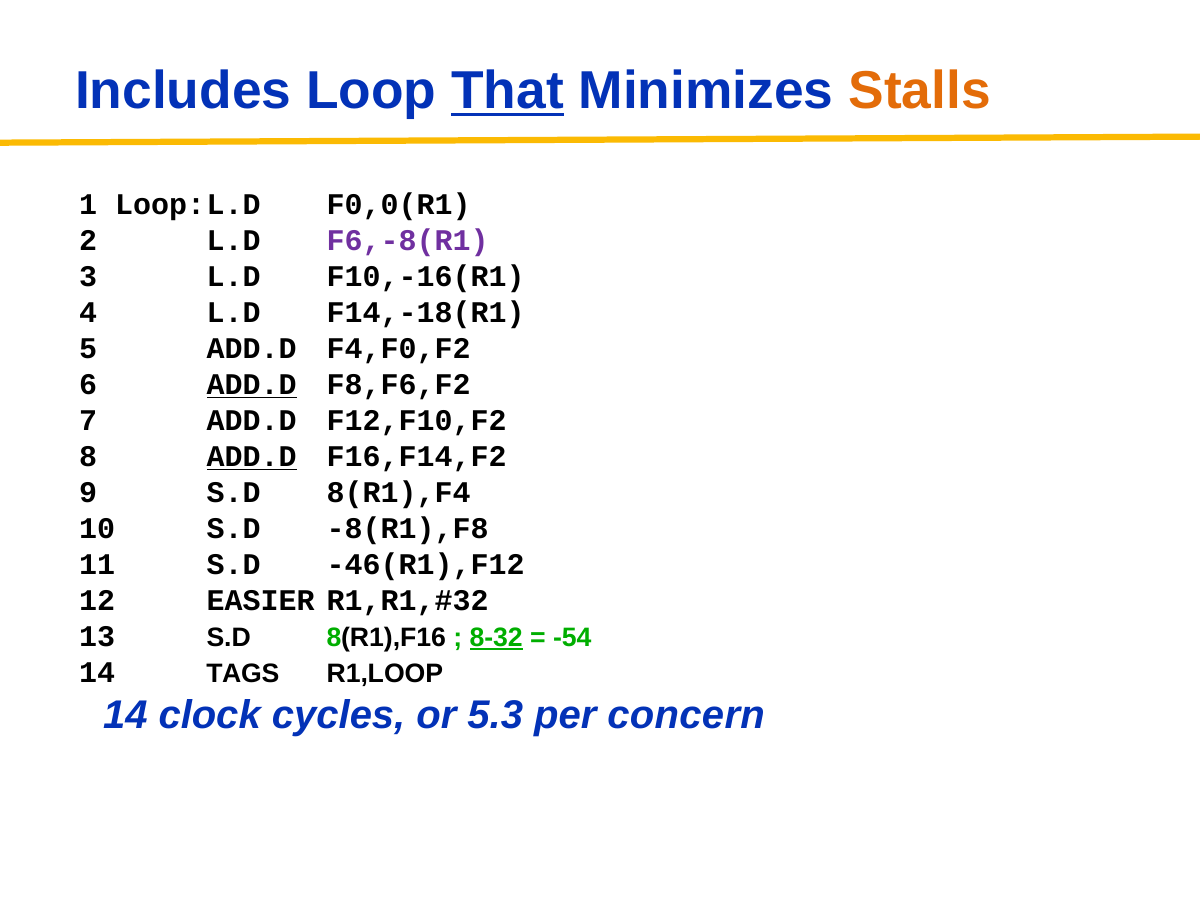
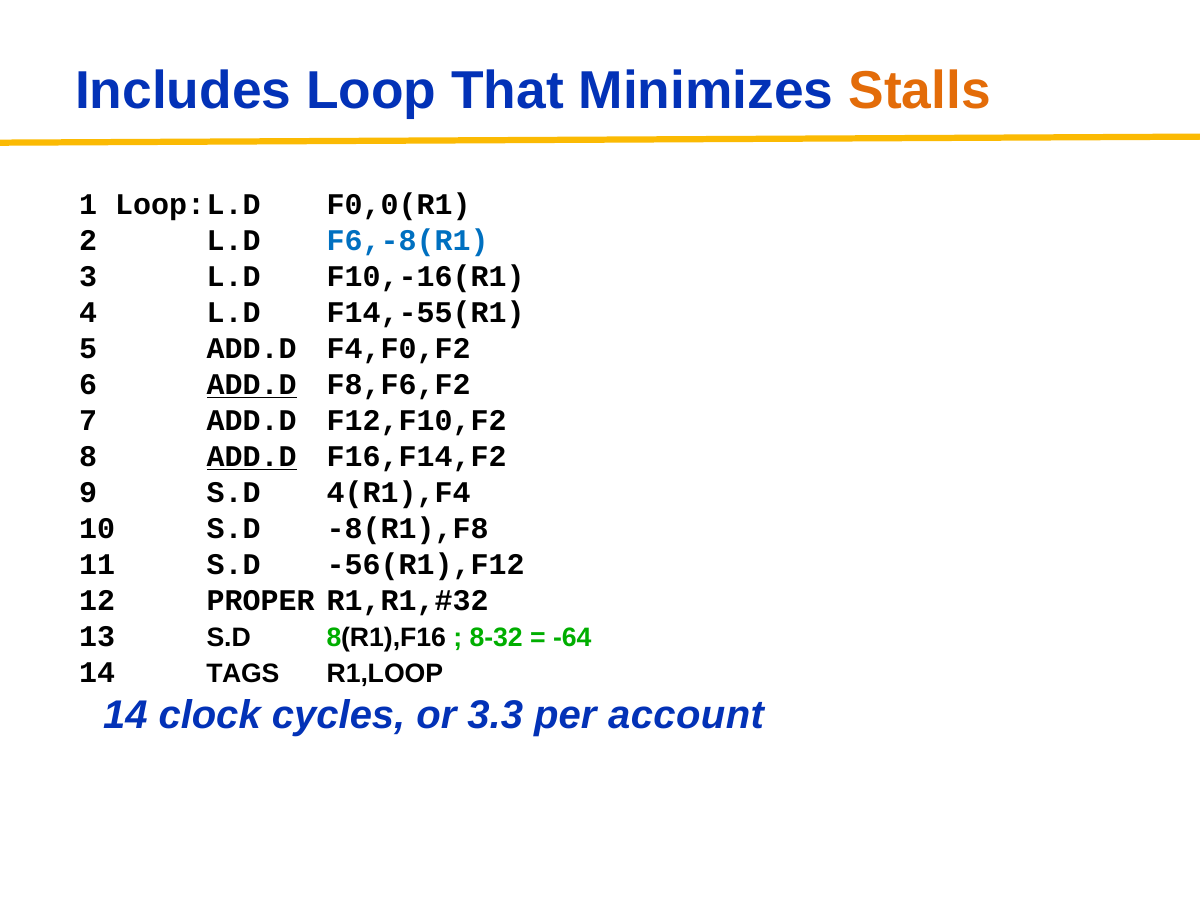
That underline: present -> none (508, 91)
F6,-8(R1 colour: purple -> blue (408, 241)
F14,-18(R1: F14,-18(R1 -> F14,-55(R1 (426, 313)
8(R1),F4: 8(R1),F4 -> 4(R1),F4 (399, 493)
-46(R1),F12: -46(R1),F12 -> -56(R1),F12 (426, 565)
EASIER: EASIER -> PROPER (261, 601)
8-32 underline: present -> none (496, 638)
-54: -54 -> -64 (572, 638)
5.3: 5.3 -> 3.3 (495, 715)
concern: concern -> account (686, 715)
